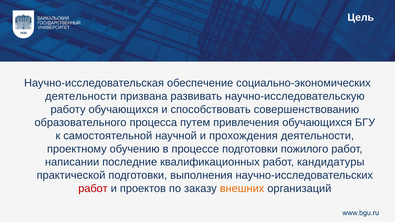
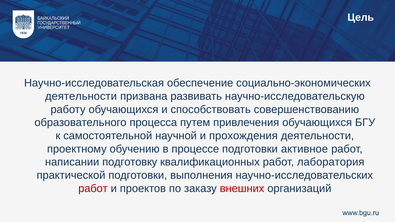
пожилого: пожилого -> активное (304, 149)
последние: последние -> подготовку (130, 162)
кандидатуры: кандидатуры -> лаборатория (331, 162)
внешних colour: orange -> red (242, 189)
